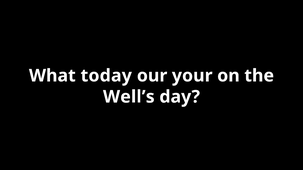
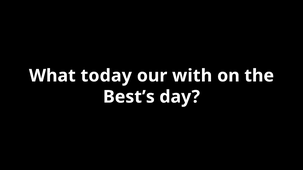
your: your -> with (192, 76)
Well’s: Well’s -> Best’s (129, 97)
